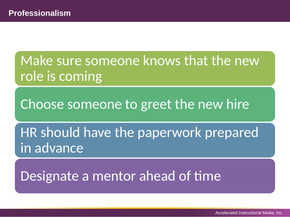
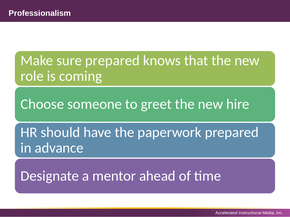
sure someone: someone -> prepared (112, 61)
